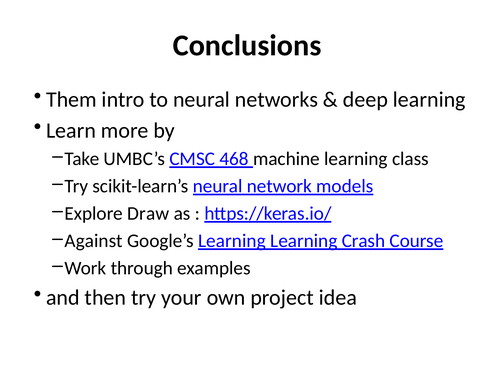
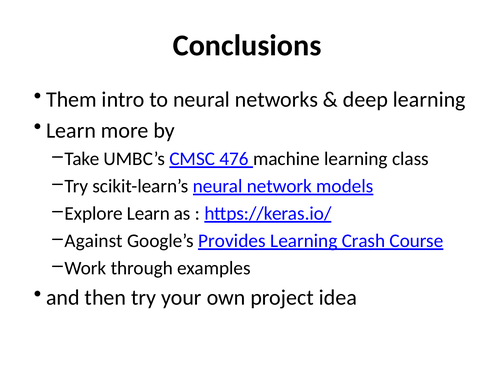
468: 468 -> 476 (234, 159)
Explore Draw: Draw -> Learn (148, 214)
Google’s Learning: Learning -> Provides (232, 241)
